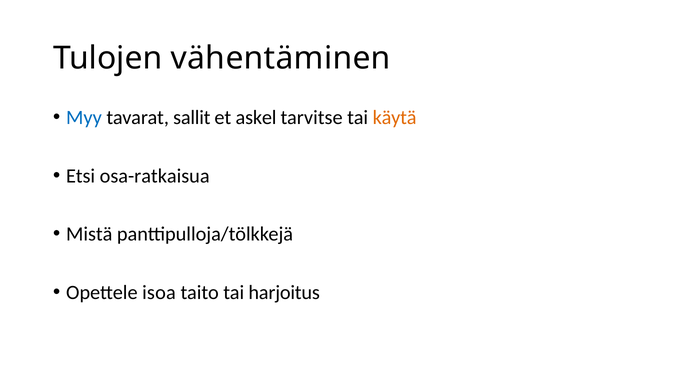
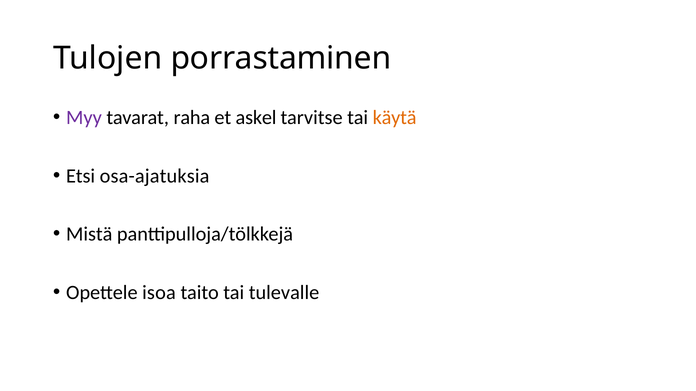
vähentäminen: vähentäminen -> porrastaminen (281, 58)
Myy colour: blue -> purple (84, 118)
sallit: sallit -> raha (192, 118)
osa-ratkaisua: osa-ratkaisua -> osa-ajatuksia (155, 176)
harjoitus: harjoitus -> tulevalle (284, 293)
